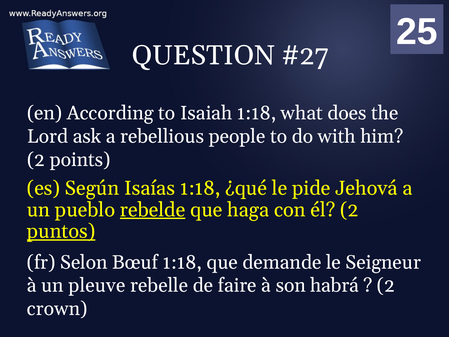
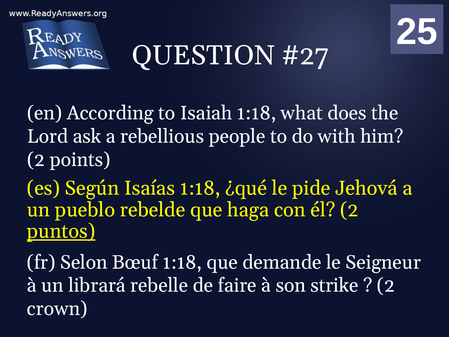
rebelde underline: present -> none (153, 210)
pleuve: pleuve -> librará (97, 285)
habrá: habrá -> strike (334, 285)
